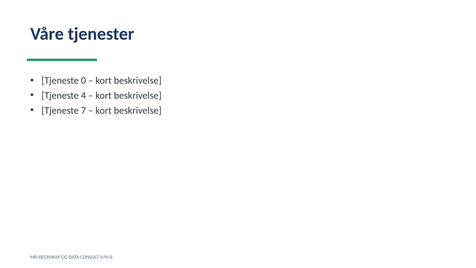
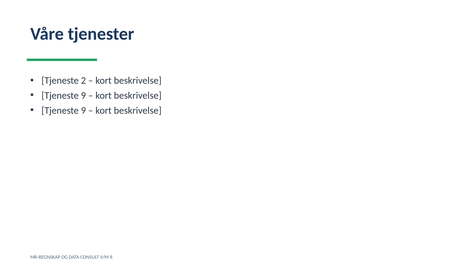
0: 0 -> 2 (83, 81)
4: 4 -> 9 (83, 96)
7: 7 -> 9 (83, 110)
